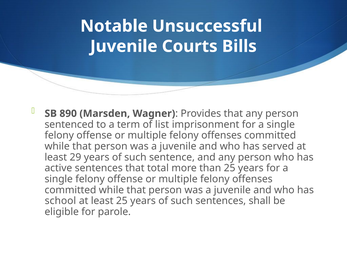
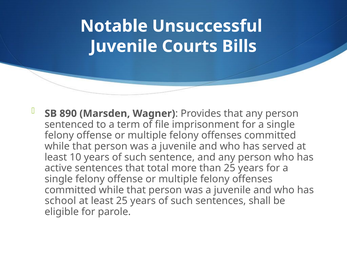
list: list -> file (162, 125)
29: 29 -> 10 (75, 157)
